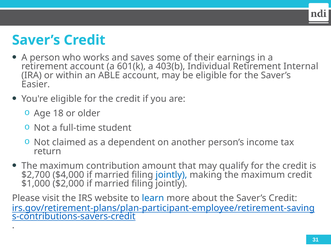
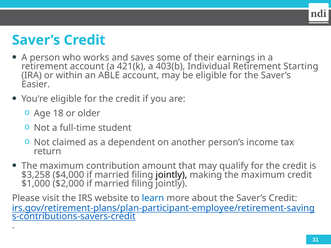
601(k: 601(k -> 421(k (131, 67)
Internal: Internal -> Starting (301, 67)
$2,700: $2,700 -> $3,258 (36, 175)
jointly colour: blue -> black (171, 175)
